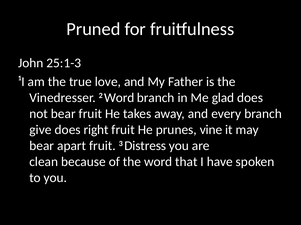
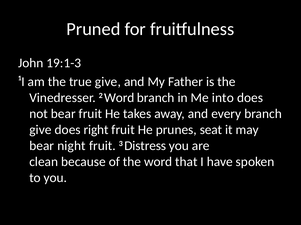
25:1-3: 25:1-3 -> 19:1-3 (64, 63)
true love: love -> give (108, 82)
glad: glad -> into (223, 98)
vine: vine -> seat (211, 130)
apart: apart -> night (71, 146)
